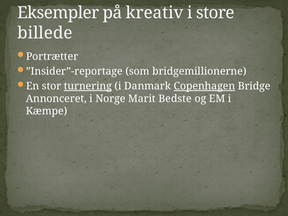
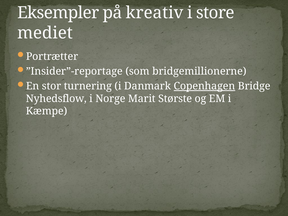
billede: billede -> mediet (45, 33)
turnering underline: present -> none (88, 86)
Annonceret: Annonceret -> Nyhedsflow (56, 99)
Bedste: Bedste -> Største (175, 99)
